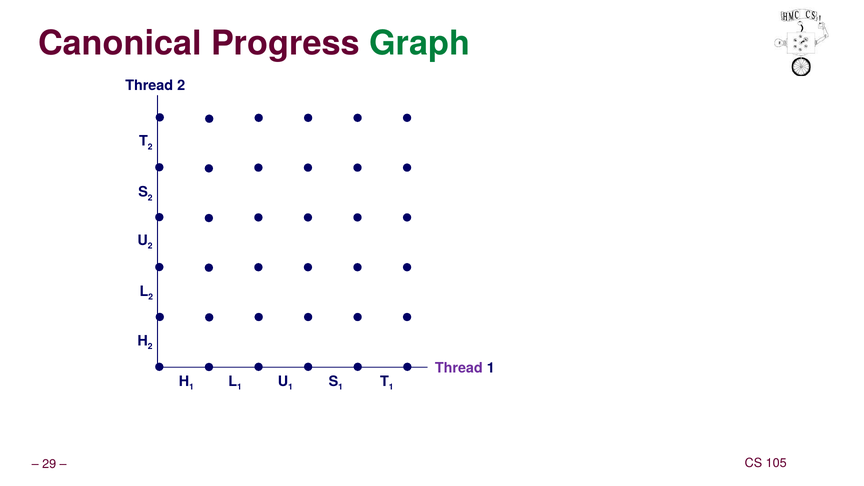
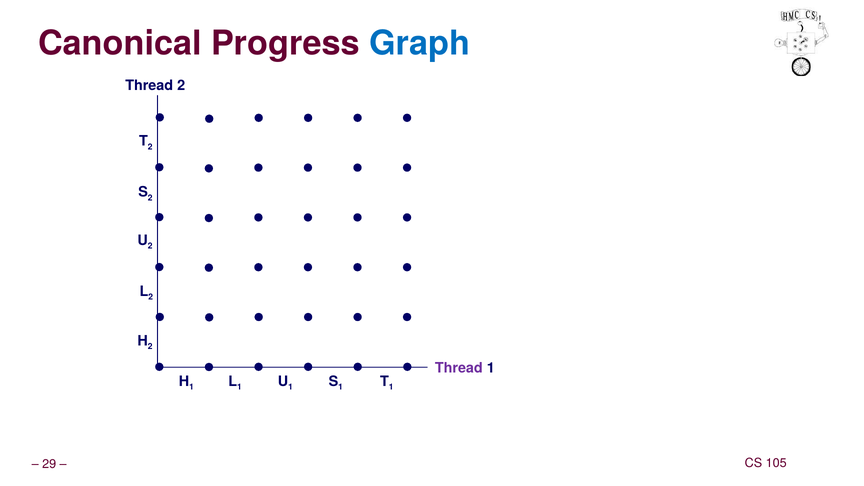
Graph colour: green -> blue (420, 43)
